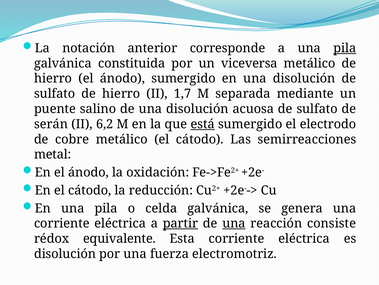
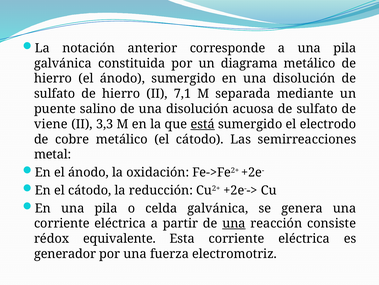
pila underline: present -> none (345, 48)
viceversa: viceversa -> diagrama (249, 63)
1,7: 1,7 -> 7,1 (183, 93)
serán: serán -> viene (51, 124)
6,2: 6,2 -> 3,3 (105, 124)
partir underline: present -> none (180, 223)
disolución: disolución -> generador (65, 253)
